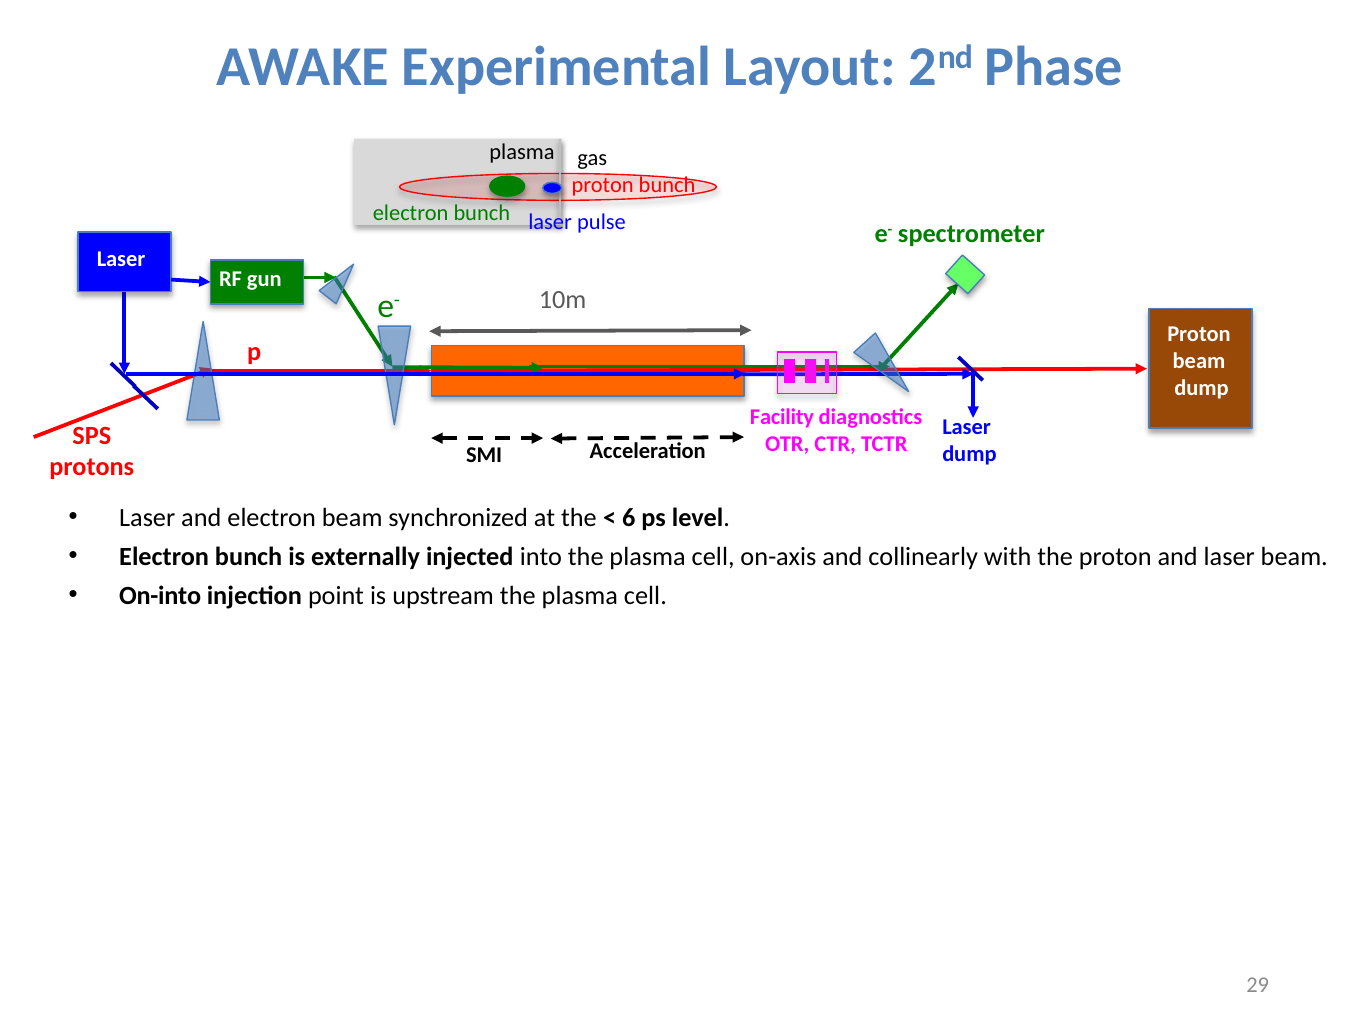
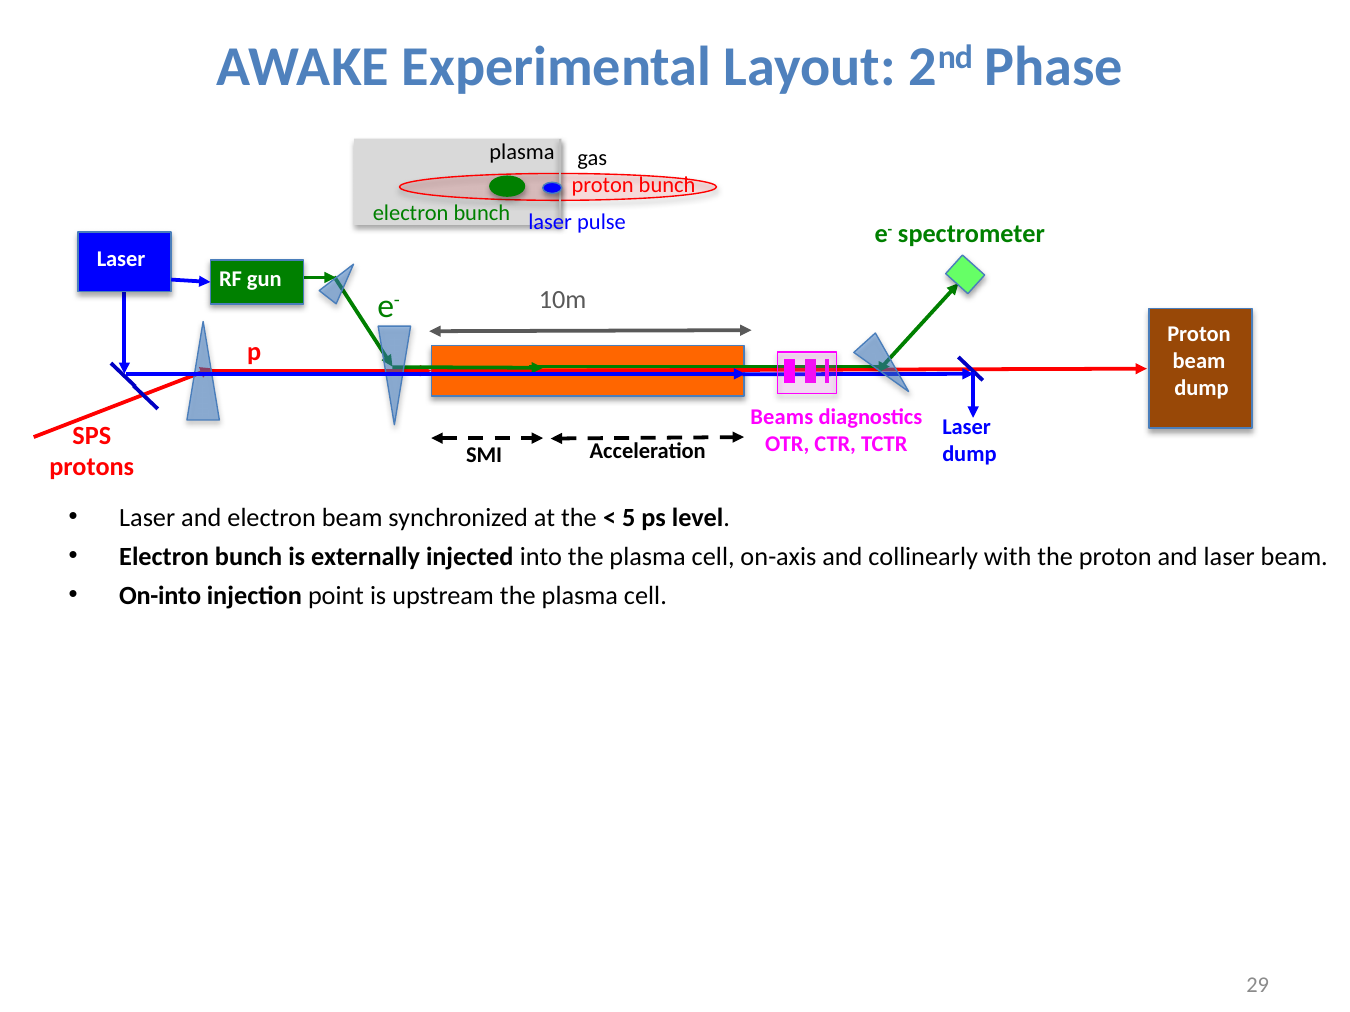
Facility: Facility -> Beams (782, 418)
6: 6 -> 5 (629, 518)
